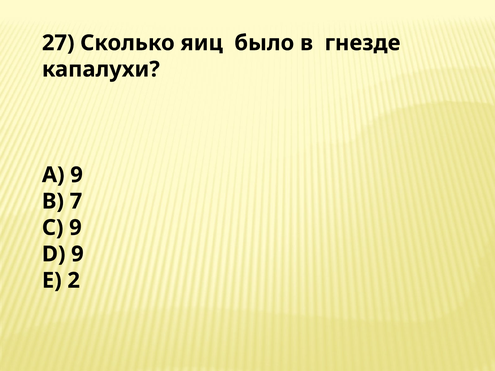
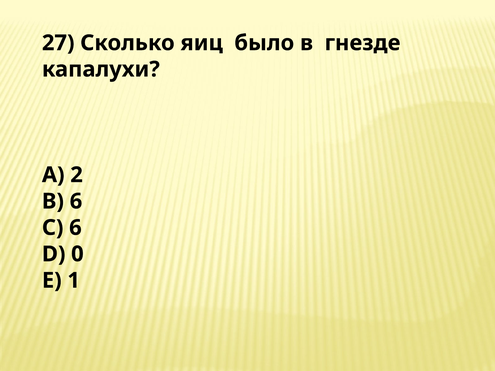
A 9: 9 -> 2 (77, 175)
B 7: 7 -> 6 (76, 201)
C 9: 9 -> 6 (75, 228)
D 9: 9 -> 0 (77, 254)
2: 2 -> 1 (74, 281)
